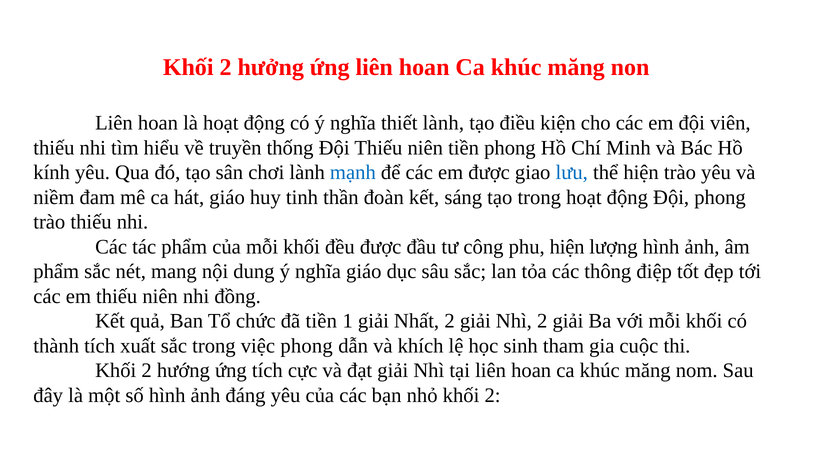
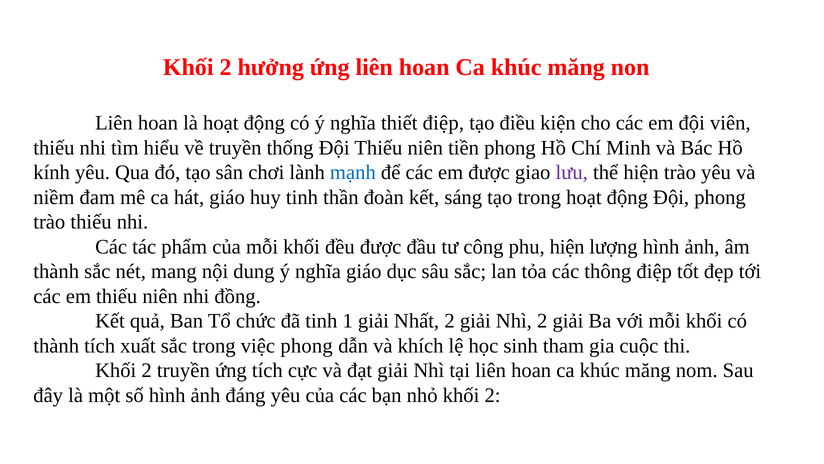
thiết lành: lành -> điệp (443, 123)
lưu colour: blue -> purple (572, 172)
phẩm: phẩm -> thành (56, 271)
đã tiền: tiền -> tinh (321, 321)
2 hướng: hướng -> truyền (183, 370)
